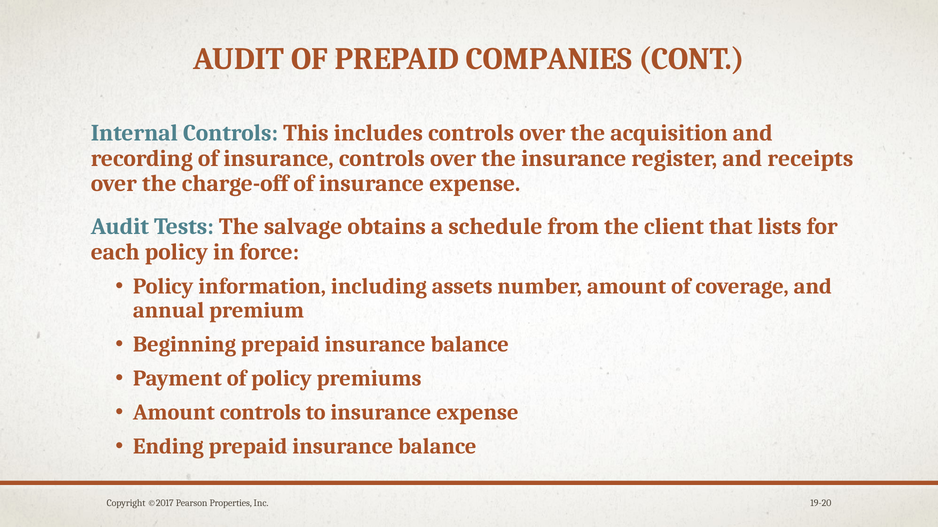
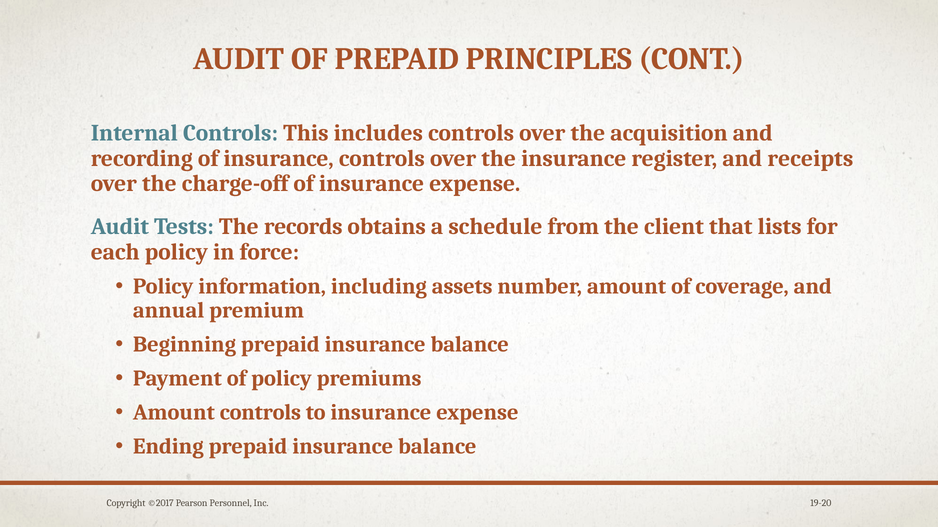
COMPANIES: COMPANIES -> PRINCIPLES (549, 59)
salvage: salvage -> records (303, 227)
Properties: Properties -> Personnel (231, 504)
